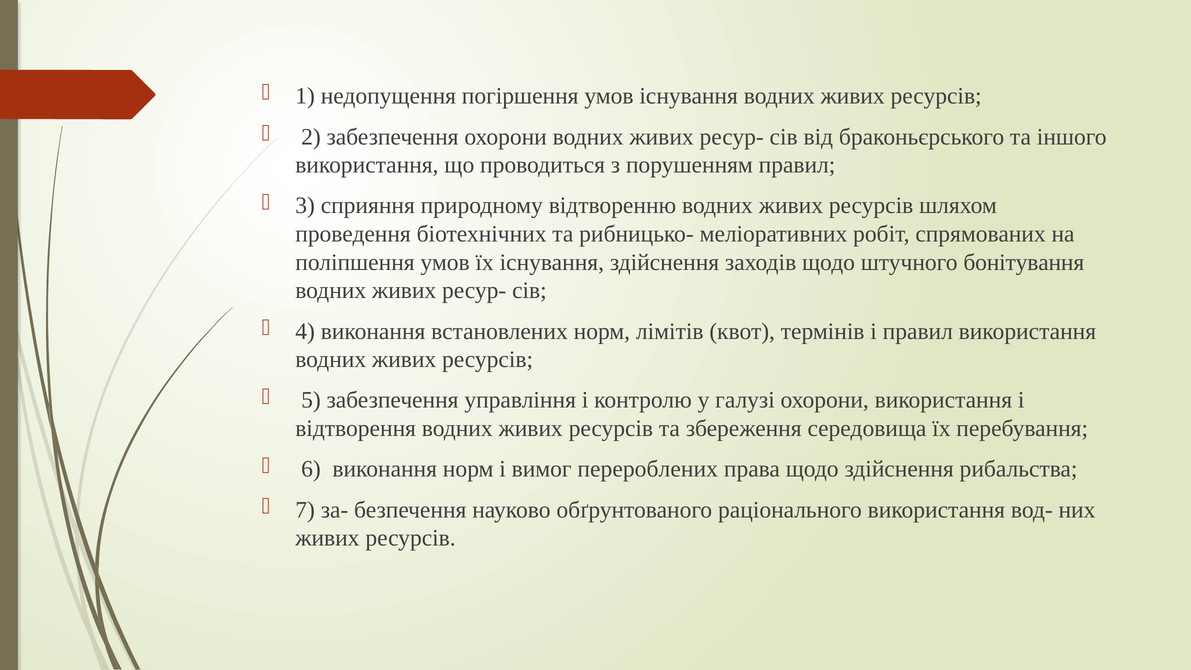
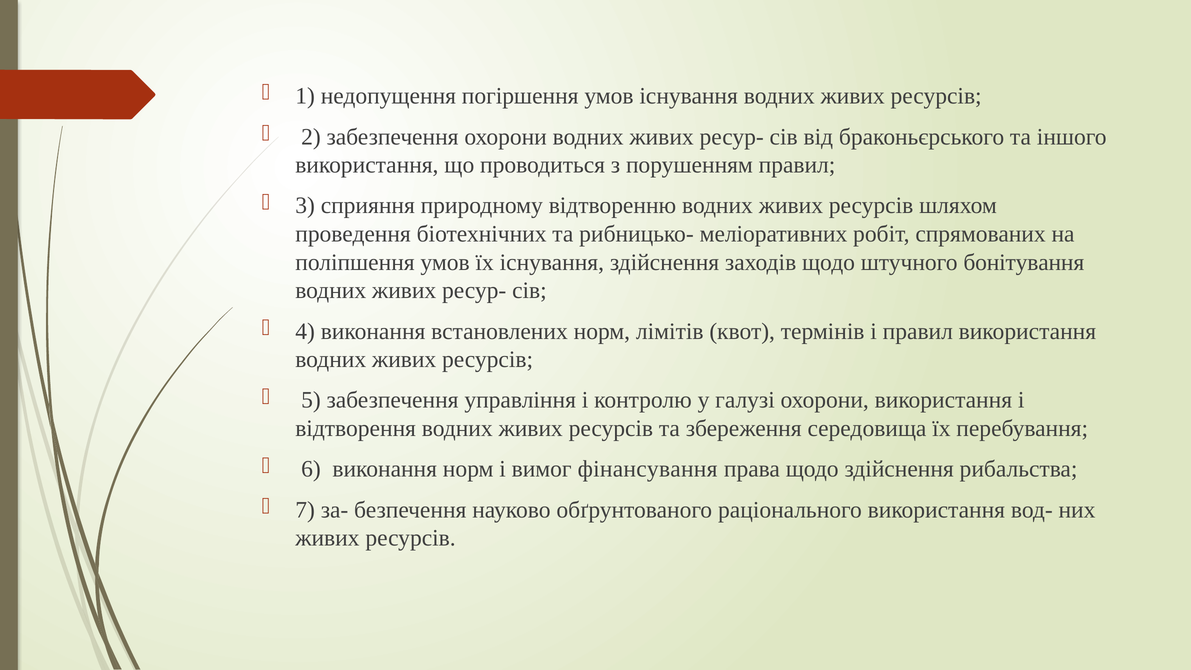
перероблених: перероблених -> фінансування (648, 469)
